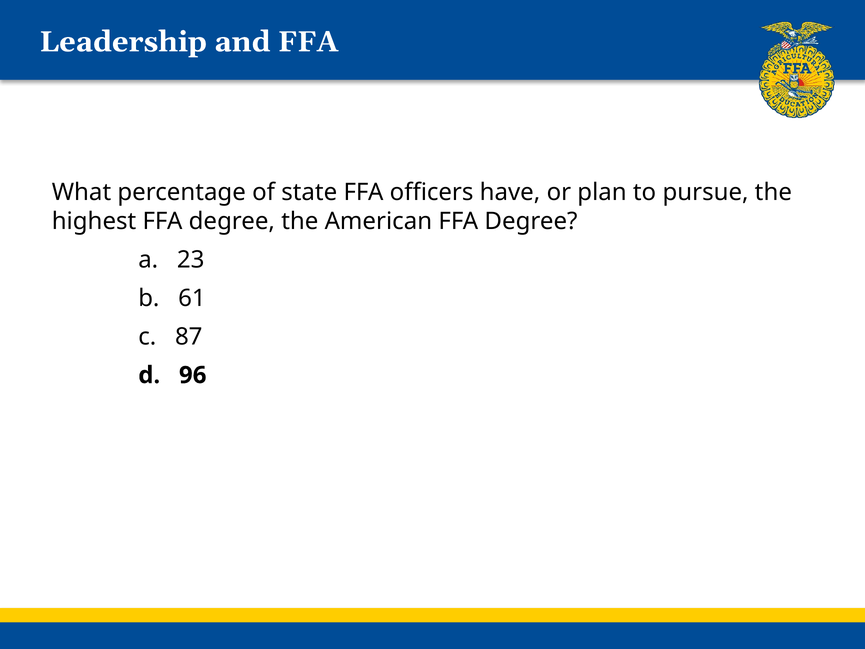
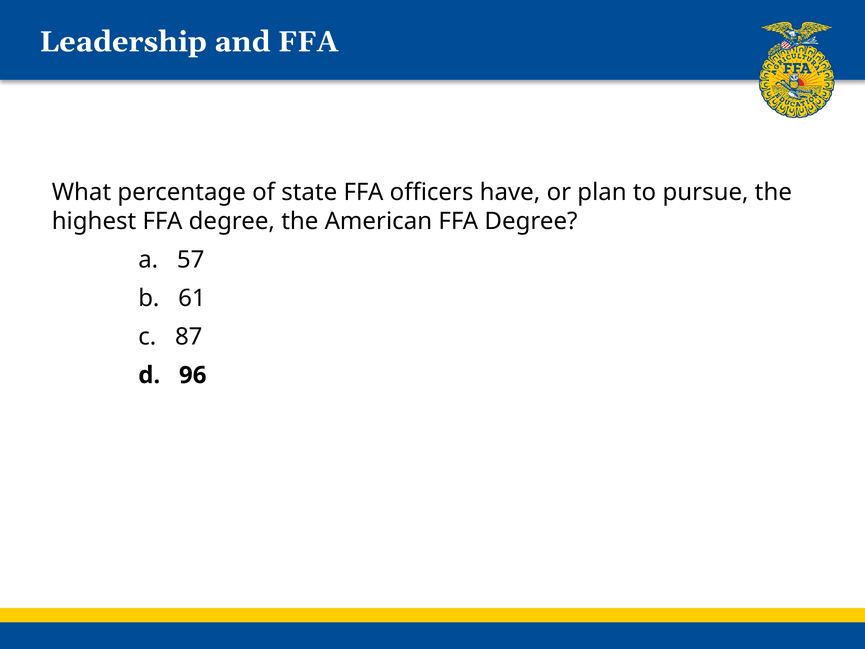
23: 23 -> 57 (191, 260)
